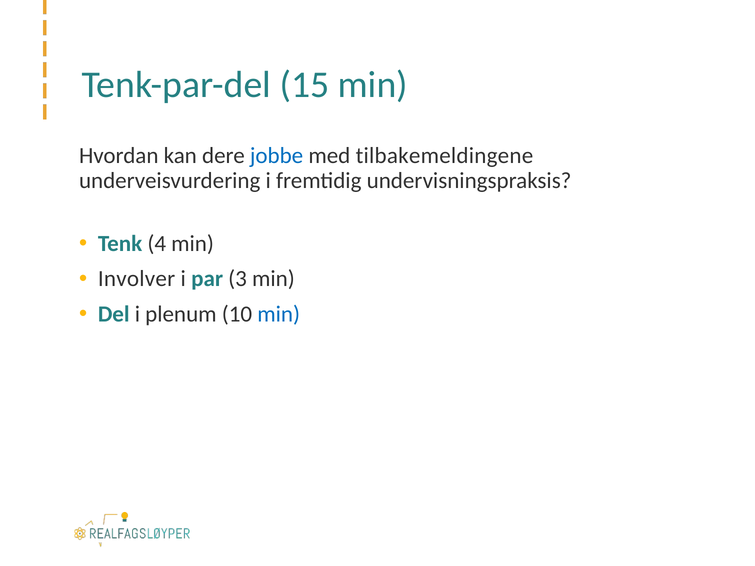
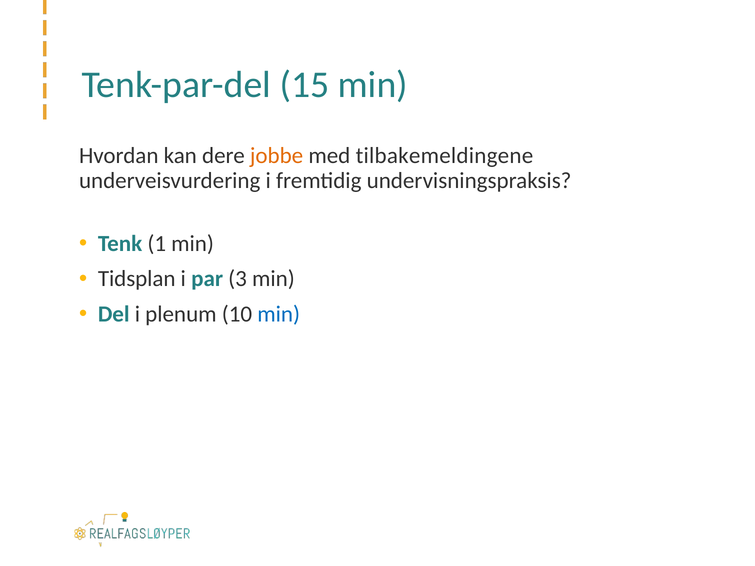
jobbe colour: blue -> orange (277, 156)
4: 4 -> 1 (157, 244)
Involver: Involver -> Tidsplan (137, 279)
